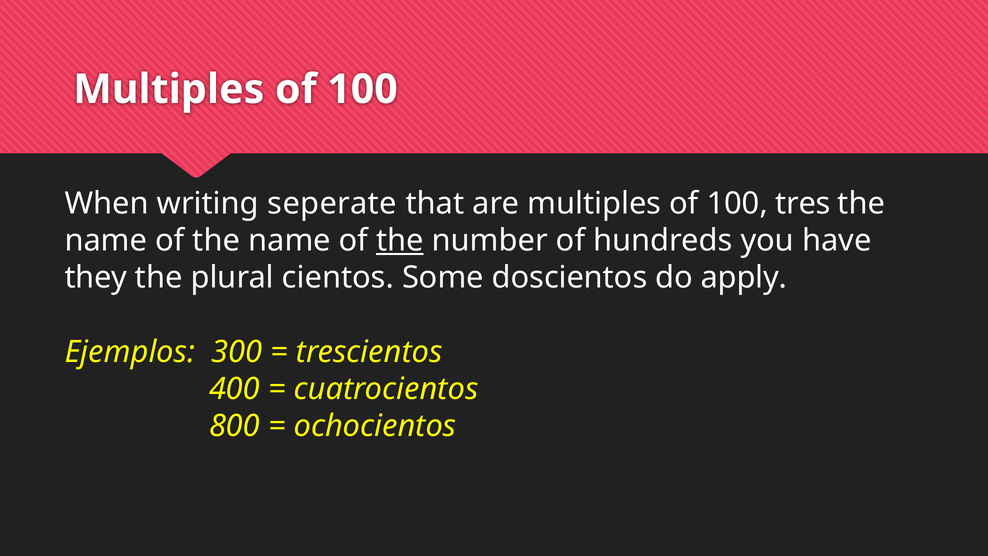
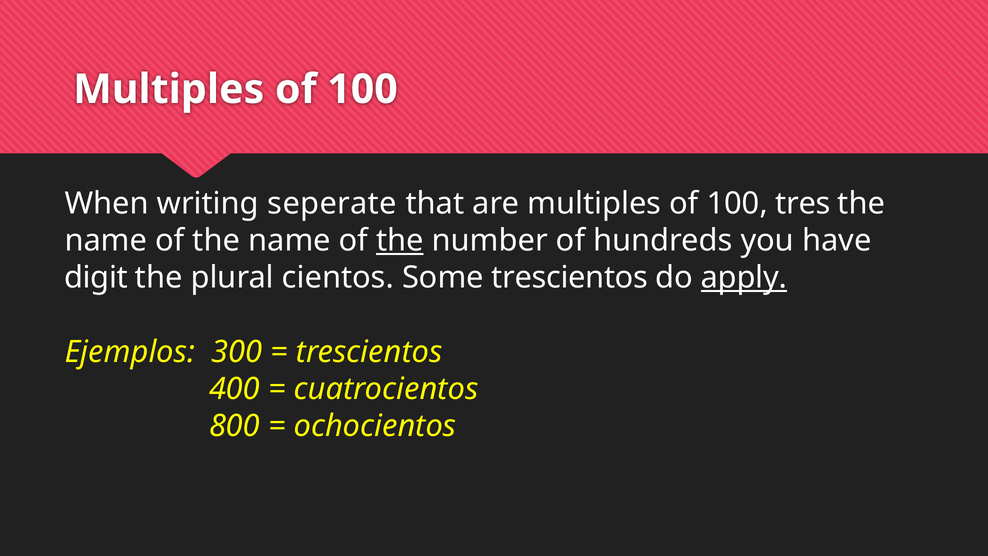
they: they -> digit (96, 278)
Some doscientos: doscientos -> trescientos (570, 278)
apply underline: none -> present (744, 278)
